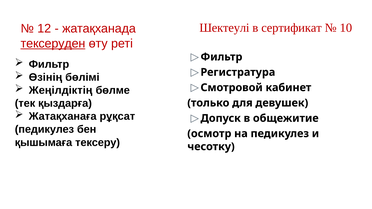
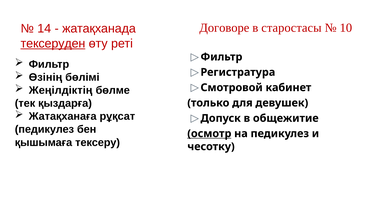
Шектеулі: Шектеулі -> Договоре (224, 28)
сертификат: сертификат -> старостасы (291, 28)
12: 12 -> 14 (44, 29)
осмотр underline: none -> present (209, 134)
